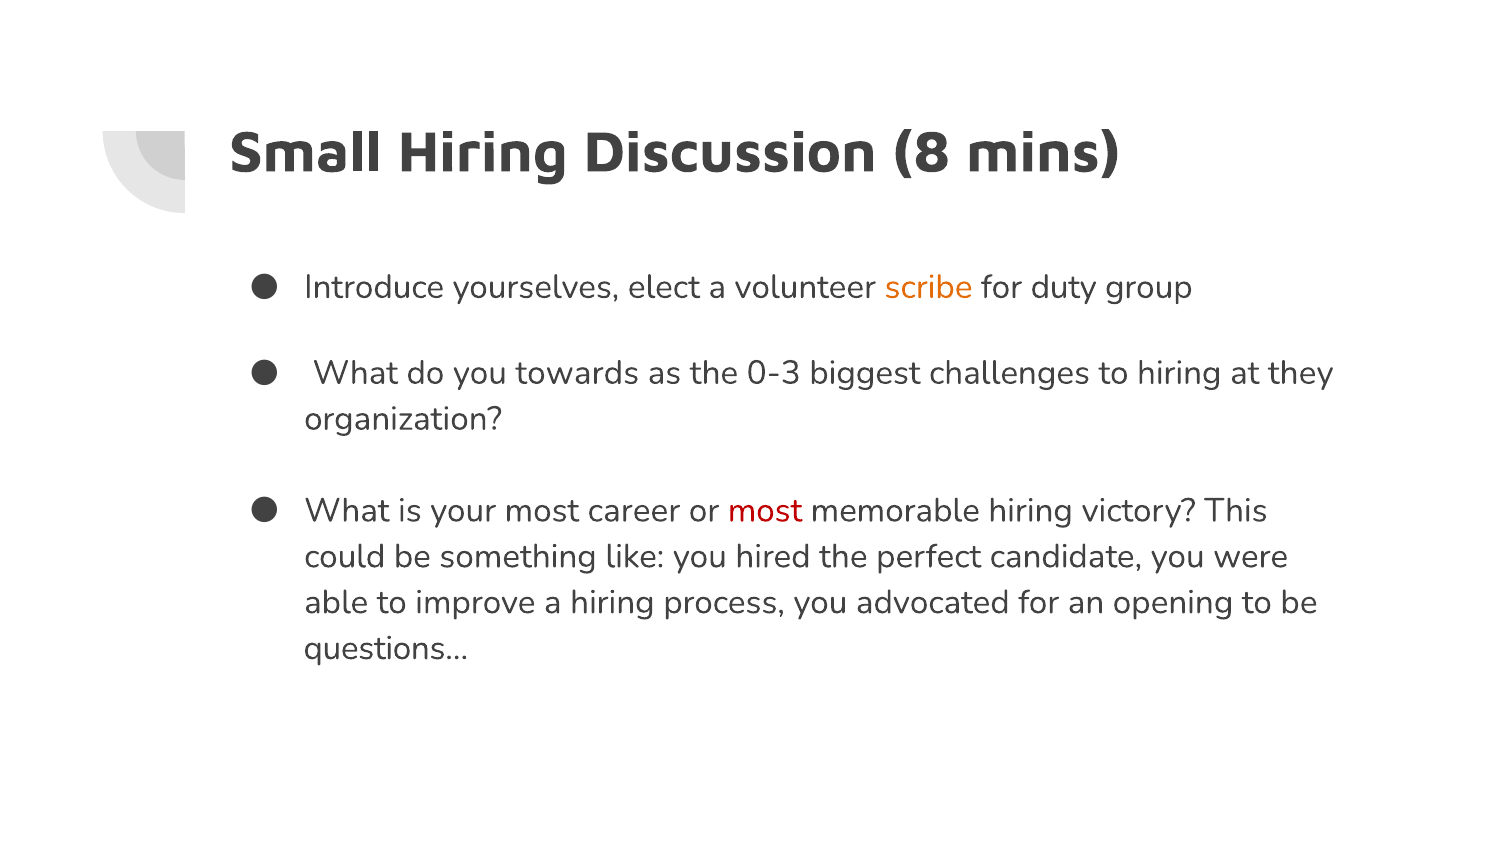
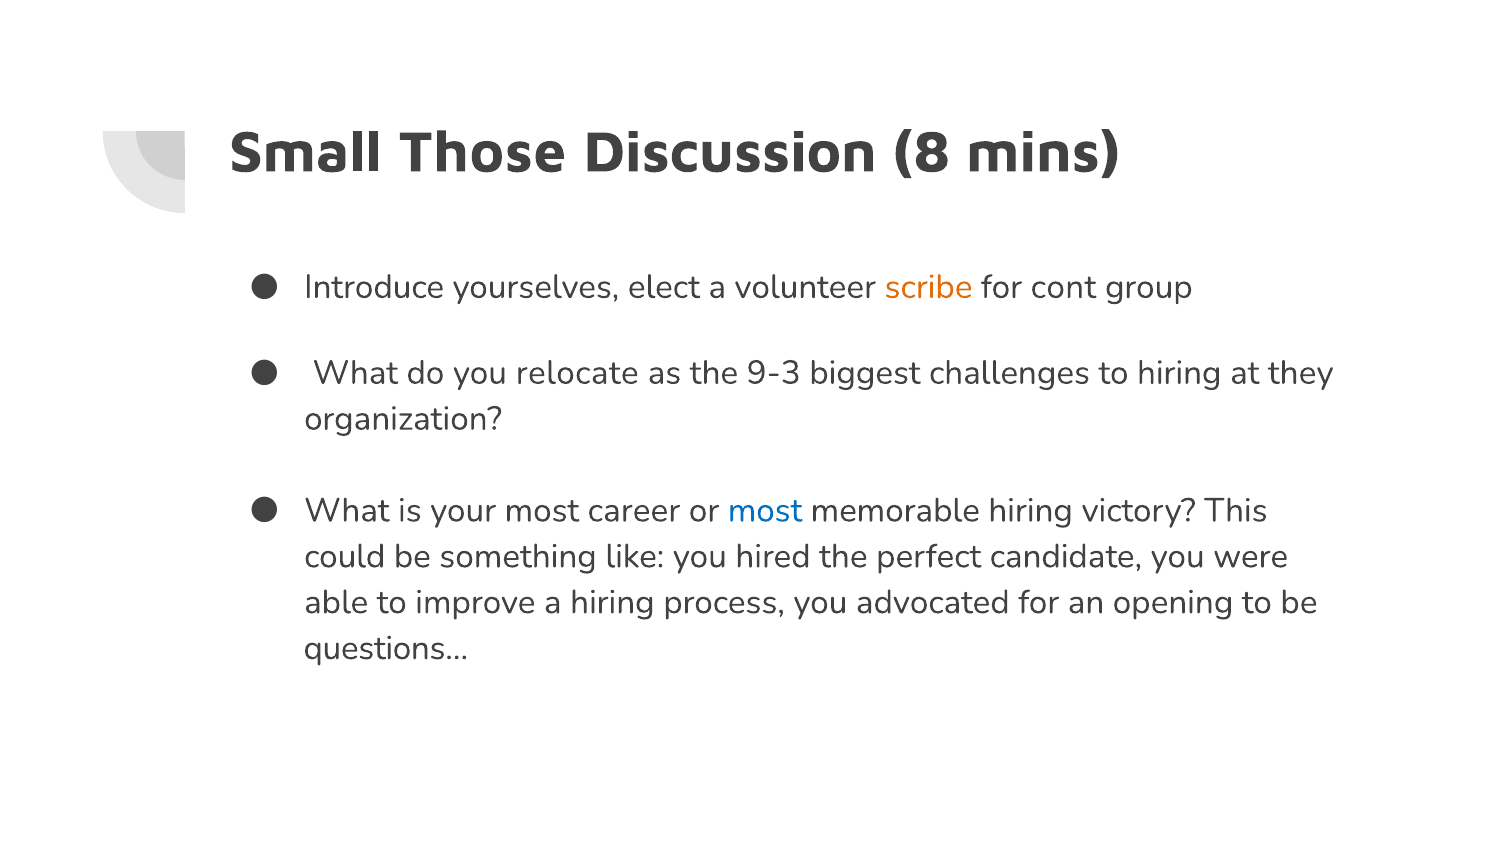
Small Hiring: Hiring -> Those (482, 152)
duty: duty -> cont (1063, 287)
towards: towards -> relocate (577, 373)
0-3: 0-3 -> 9-3 (774, 373)
most colour: red -> blue (765, 511)
